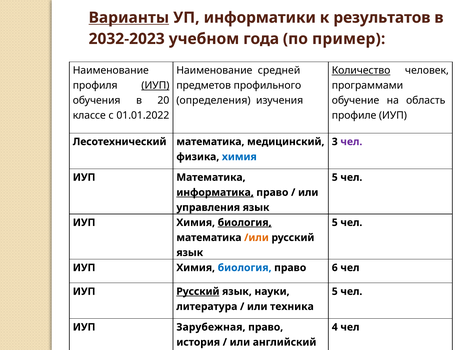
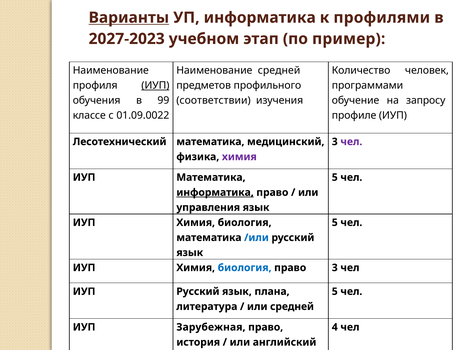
УП информатики: информатики -> информатика (260, 18)
результатов: результатов -> профилями (382, 18)
2032-2023: 2032-2023 -> 2027-2023 (127, 39)
года: года -> этап (261, 39)
Количество underline: present -> none (361, 70)
20: 20 -> 99 (163, 101)
определения: определения -> соответствии (213, 101)
область: область -> запросу (426, 101)
01.01.2022: 01.01.2022 -> 01.09.0022 (143, 116)
химия colour: blue -> purple (239, 157)
биология underline: present -> none (245, 223)
/или colour: orange -> blue (256, 238)
право 6: 6 -> 3 (335, 268)
Русский underline: present -> none (198, 292)
науки: науки -> плана (272, 292)
или техника: техника -> средней (292, 307)
